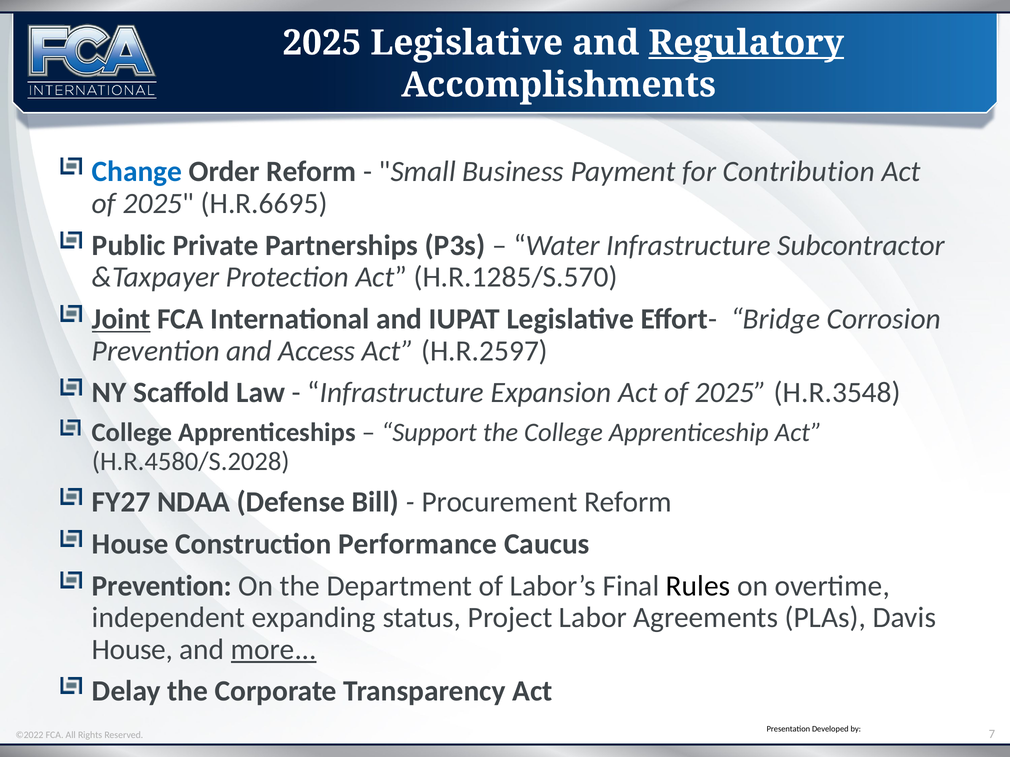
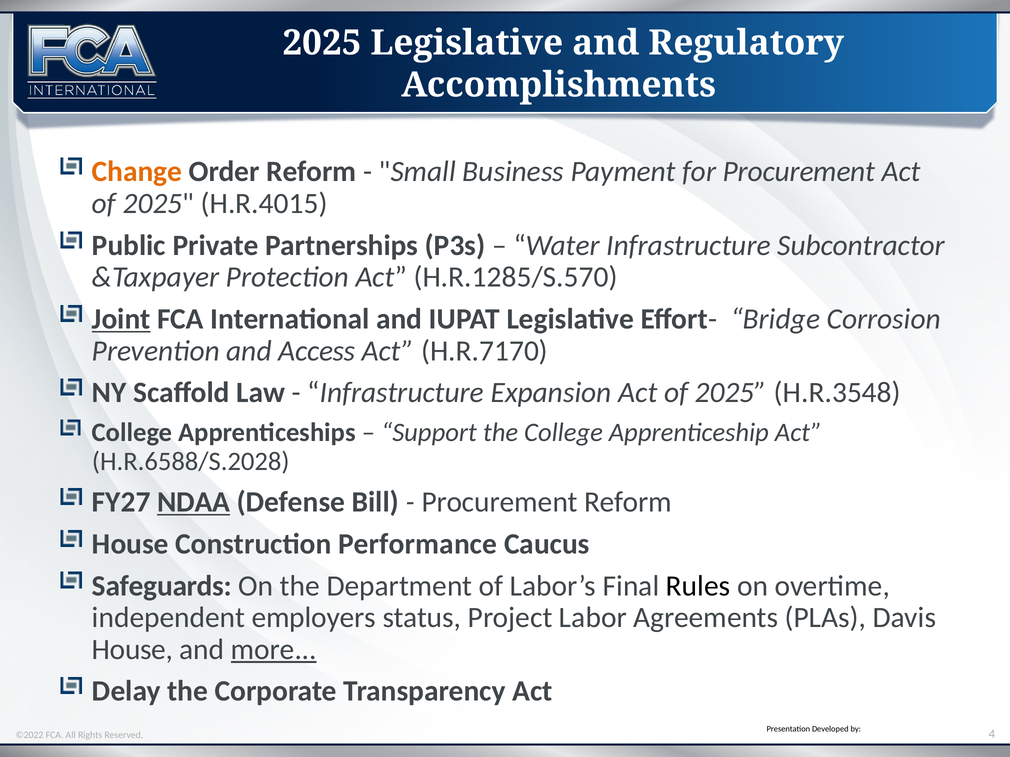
Regulatory underline: present -> none (746, 43)
Change colour: blue -> orange (137, 172)
for Contribution: Contribution -> Procurement (799, 172)
H.R.6695: H.R.6695 -> H.R.4015 (264, 204)
H.R.2597: H.R.2597 -> H.R.7170 (484, 351)
H.R.4580/S.2028: H.R.4580/S.2028 -> H.R.6588/S.2028 (191, 462)
NDAA underline: none -> present (194, 502)
Prevention: Prevention -> Safeguards (162, 586)
expanding: expanding -> employers (314, 618)
7: 7 -> 4 (992, 735)
